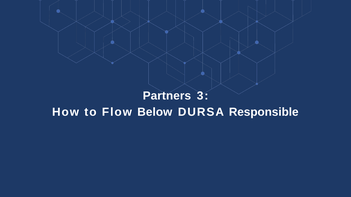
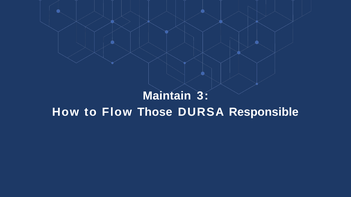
Partners: Partners -> Maintain (167, 96)
Below: Below -> Those (155, 112)
